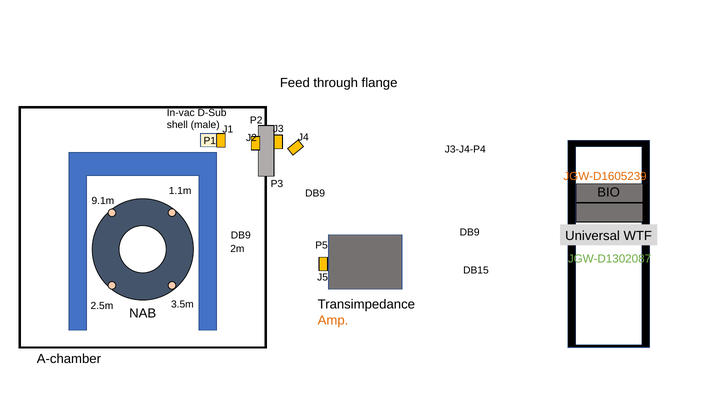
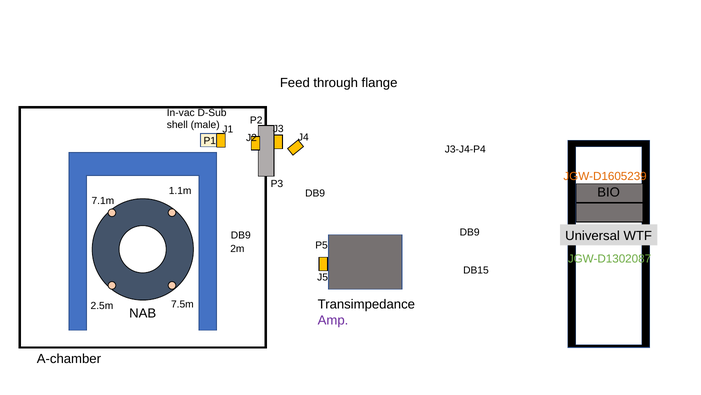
9.1m: 9.1m -> 7.1m (103, 200)
3.5m: 3.5m -> 7.5m (182, 304)
Amp colour: orange -> purple (333, 320)
